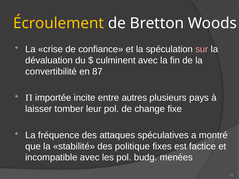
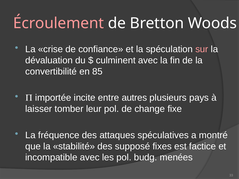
Écroulement colour: yellow -> pink (59, 23)
87: 87 -> 85 (97, 72)
politique: politique -> supposé (132, 146)
